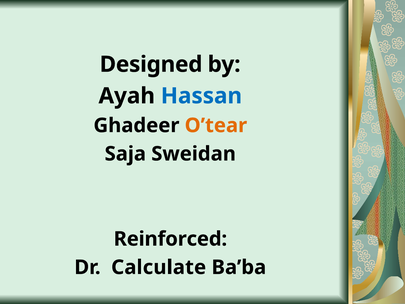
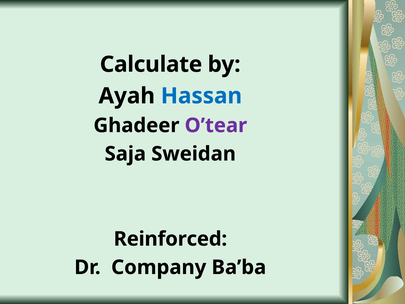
Designed: Designed -> Calculate (151, 64)
O’tear colour: orange -> purple (216, 125)
Calculate: Calculate -> Company (159, 267)
